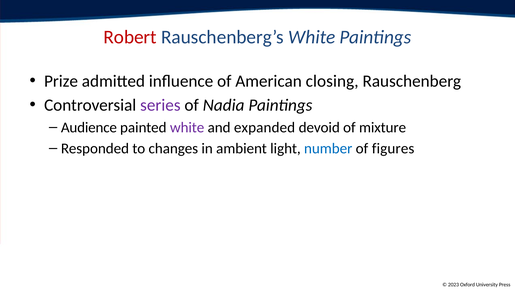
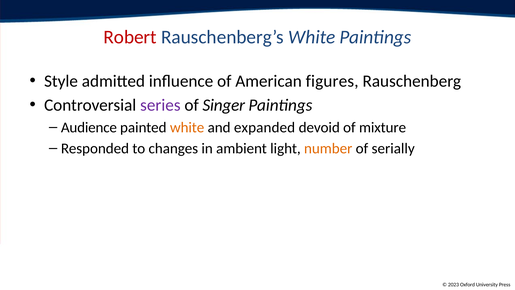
Prize: Prize -> Style (61, 81)
closing: closing -> figures (332, 81)
Nadia: Nadia -> Singer (224, 105)
white colour: purple -> orange (187, 127)
number colour: blue -> orange (328, 148)
figures: figures -> serially (393, 148)
